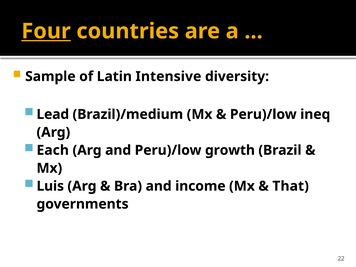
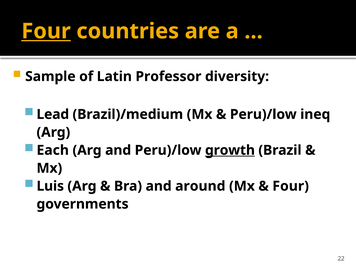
Intensive: Intensive -> Professor (168, 76)
growth underline: none -> present (230, 150)
income: income -> around (200, 186)
That: That -> Four (291, 186)
